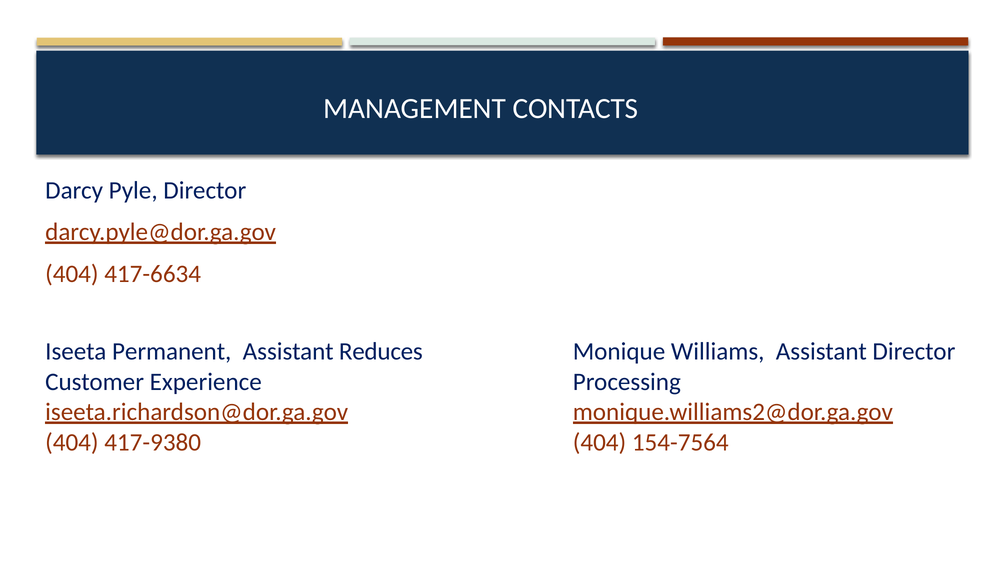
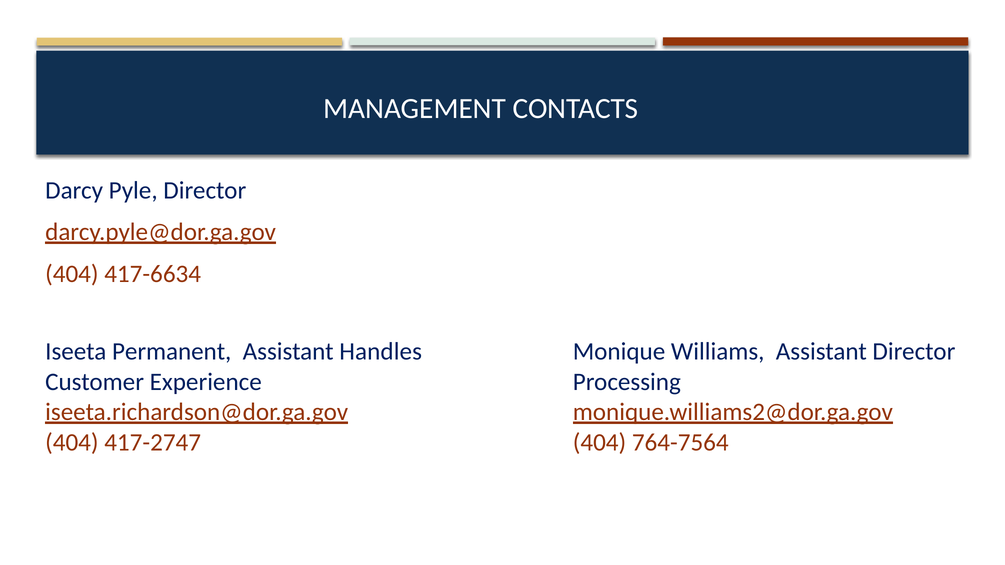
Reduces: Reduces -> Handles (381, 352)
417-9380: 417-9380 -> 417-2747 (153, 443)
154-7564: 154-7564 -> 764-7564 (680, 443)
